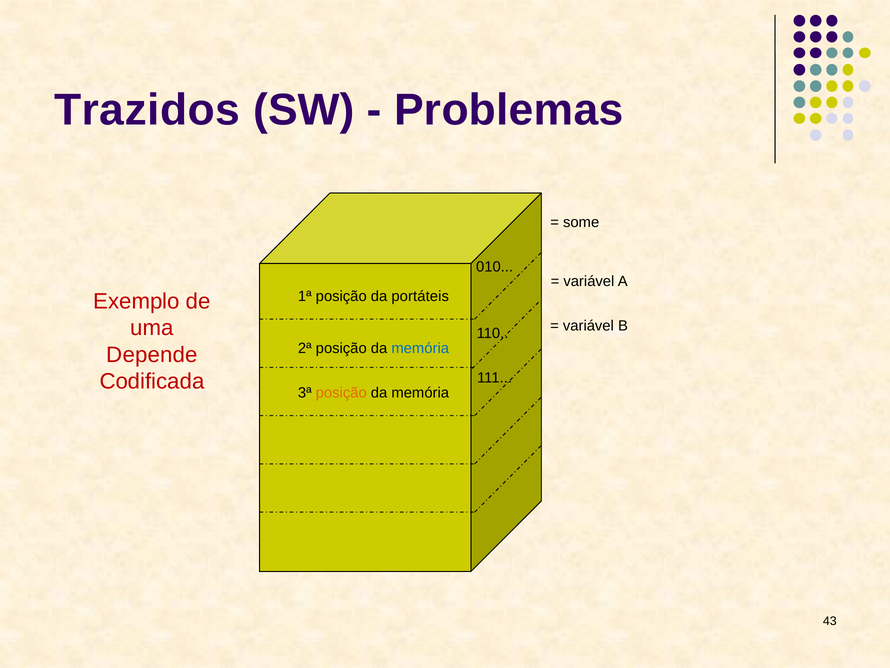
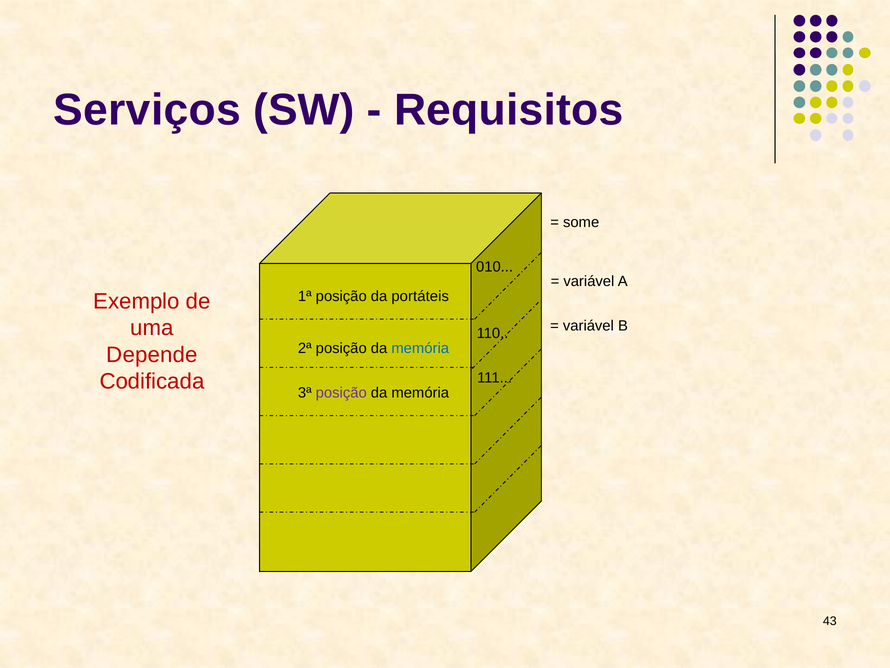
Trazidos: Trazidos -> Serviços (147, 110)
Problemas: Problemas -> Requisitos (509, 110)
posição colour: orange -> purple (341, 393)
